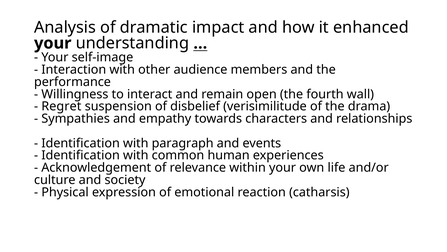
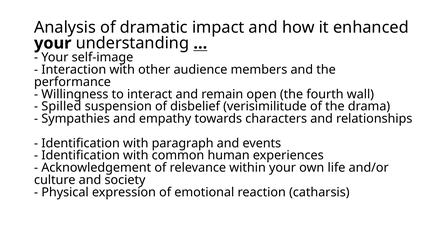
Regret: Regret -> Spilled (61, 106)
